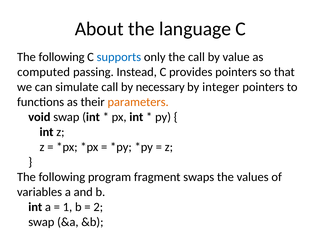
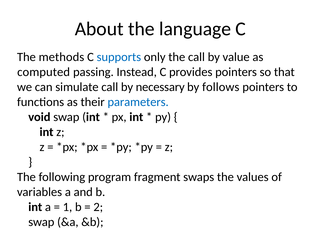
following: following -> methods (61, 57)
integer: integer -> follows (221, 87)
parameters colour: orange -> blue (138, 102)
